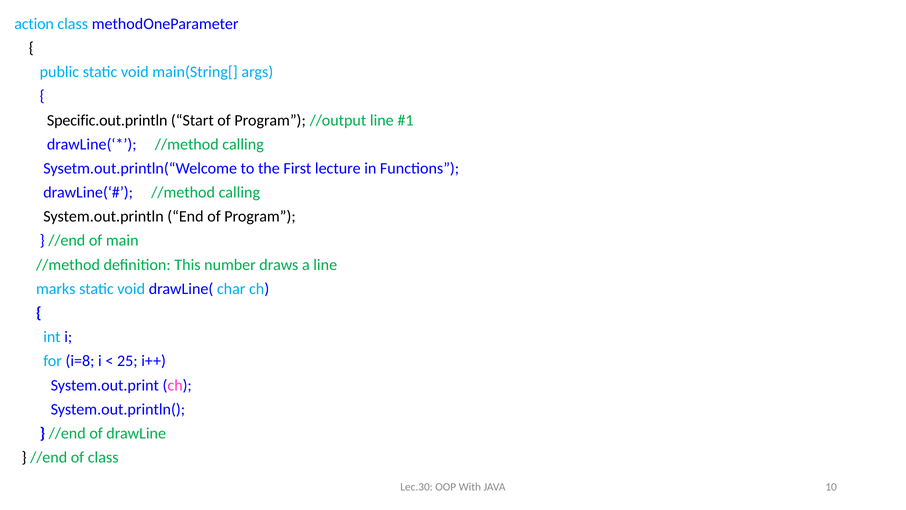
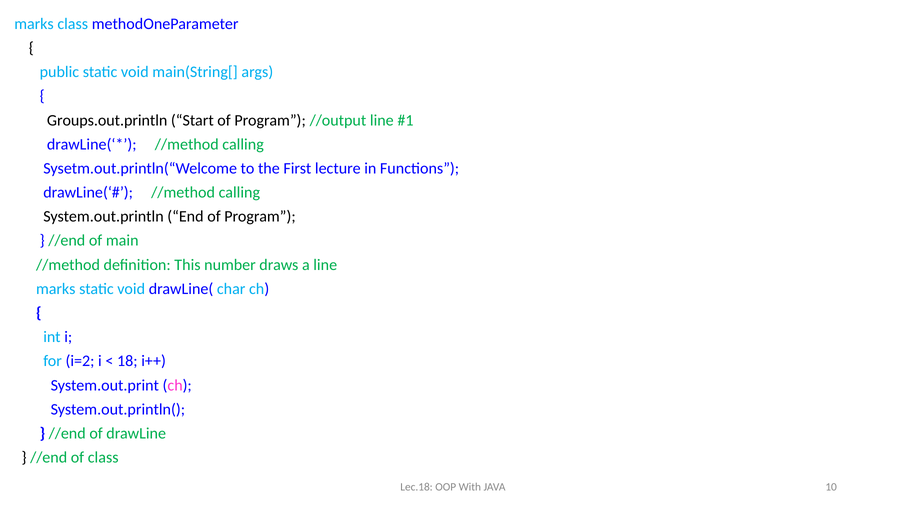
action: action -> marks (34, 24)
Specific.out.println: Specific.out.println -> Groups.out.println (107, 120)
i=8: i=8 -> i=2 (80, 361)
25: 25 -> 18 (127, 361)
Lec.30: Lec.30 -> Lec.18 (417, 487)
